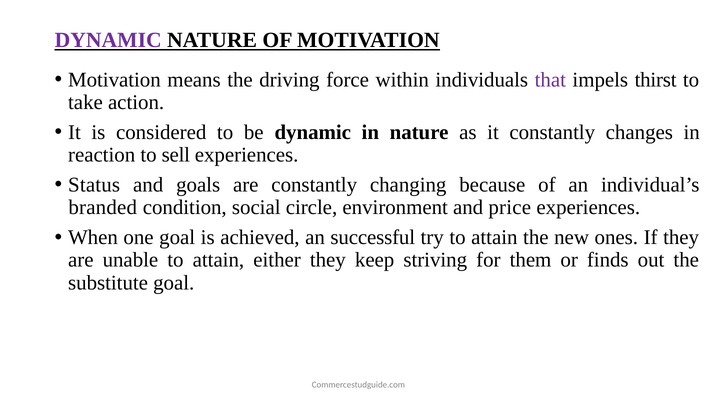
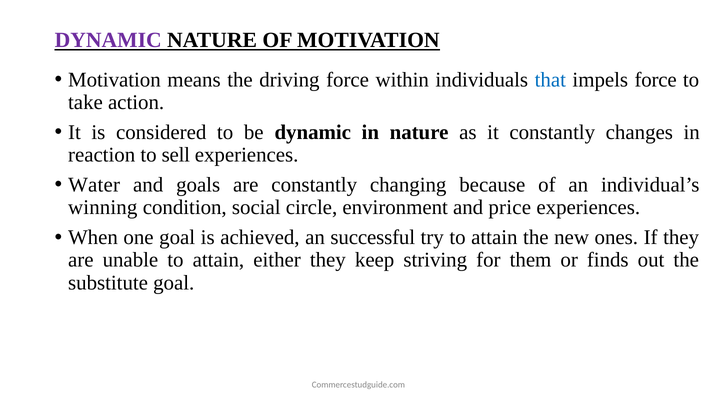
that colour: purple -> blue (550, 80)
impels thirst: thirst -> force (656, 80)
Status: Status -> Water (94, 185)
branded: branded -> winning (103, 208)
